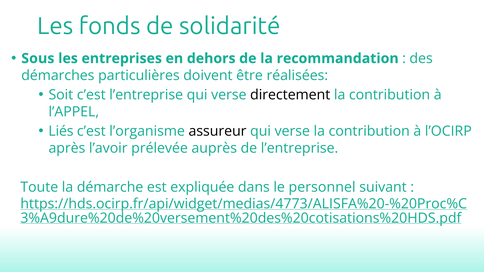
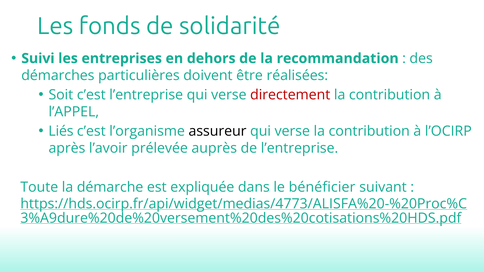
Sous: Sous -> Suivi (38, 59)
directement colour: black -> red (290, 95)
personnel: personnel -> bénéficier (322, 187)
